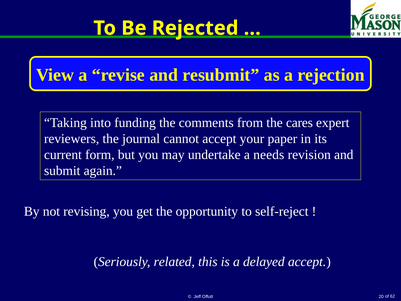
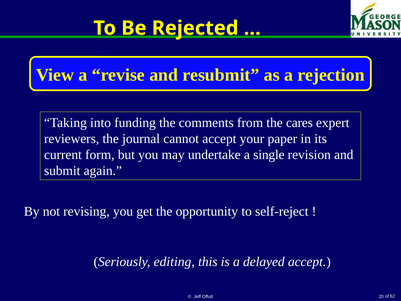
needs: needs -> single (269, 155)
related: related -> editing (174, 262)
